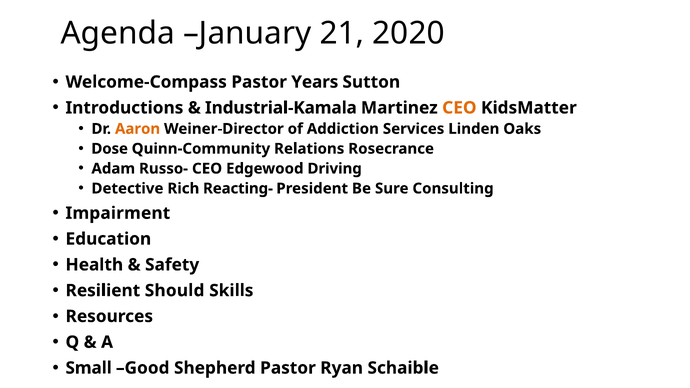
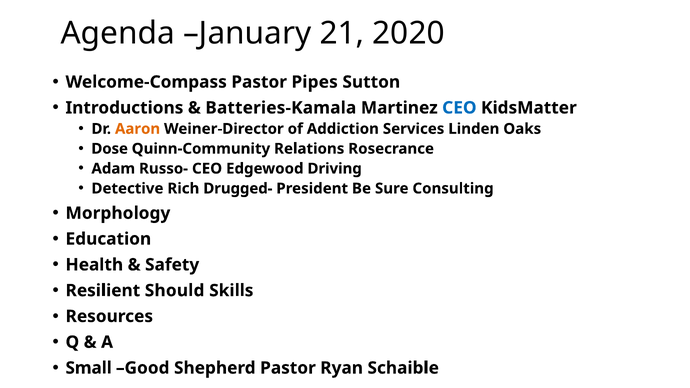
Years: Years -> Pipes (315, 82)
Industrial-Kamala: Industrial-Kamala -> Batteries-Kamala (281, 108)
CEO colour: orange -> blue (459, 108)
Reacting-: Reacting- -> Drugged- (238, 189)
Impairment: Impairment -> Morphology (118, 213)
